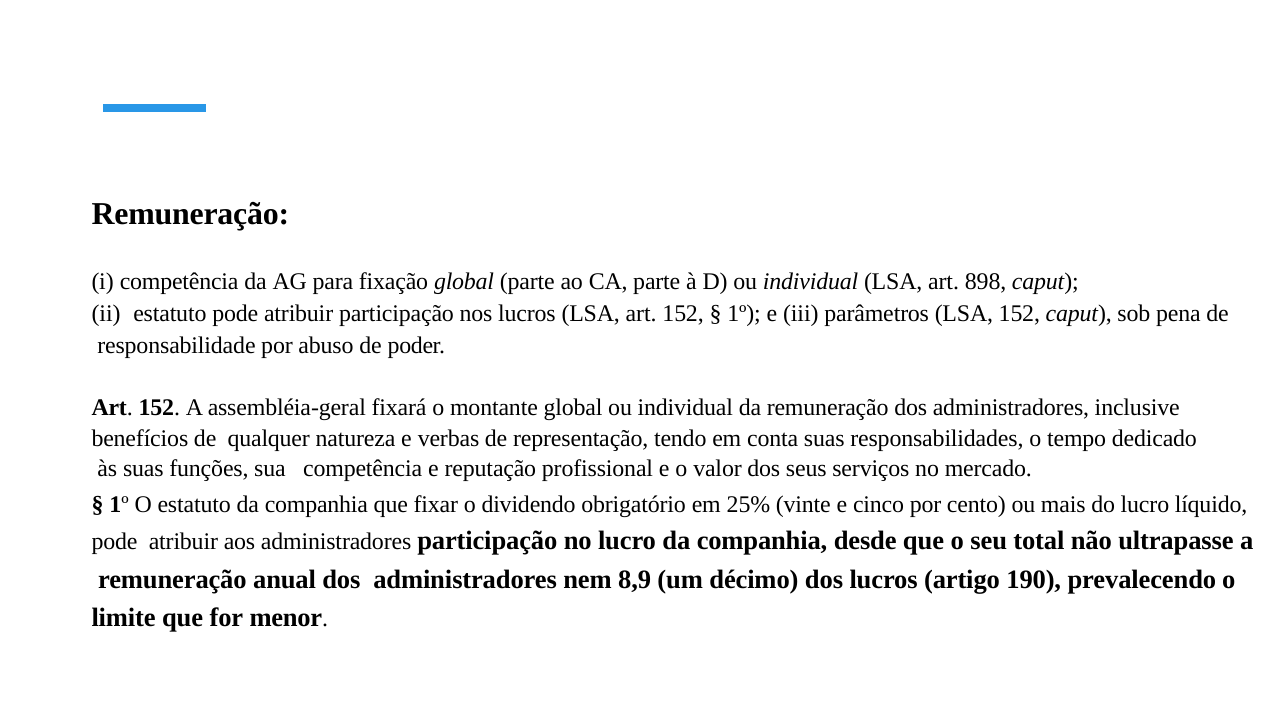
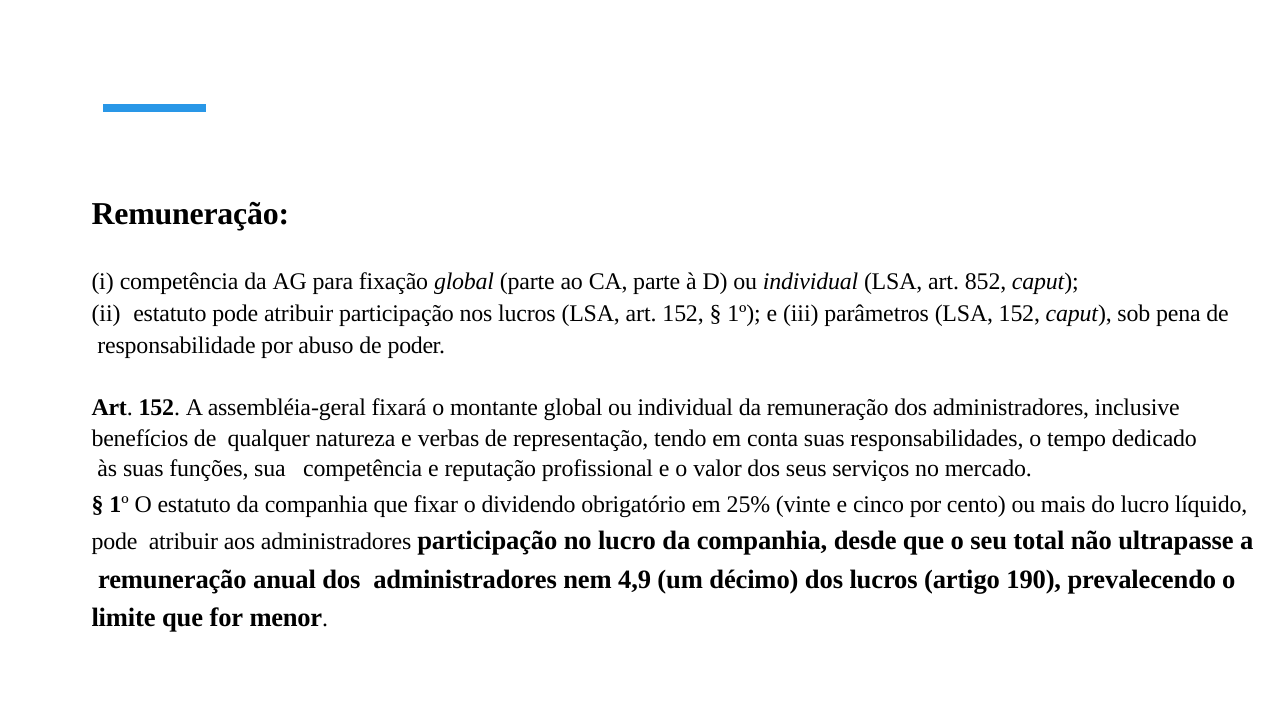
898: 898 -> 852 (986, 282)
8,9: 8,9 -> 4,9 (635, 580)
